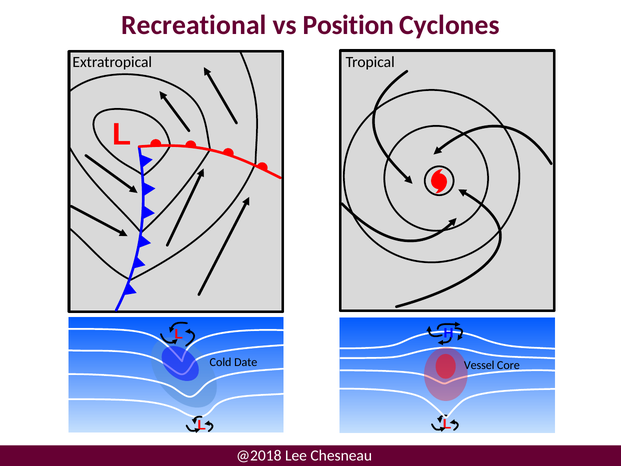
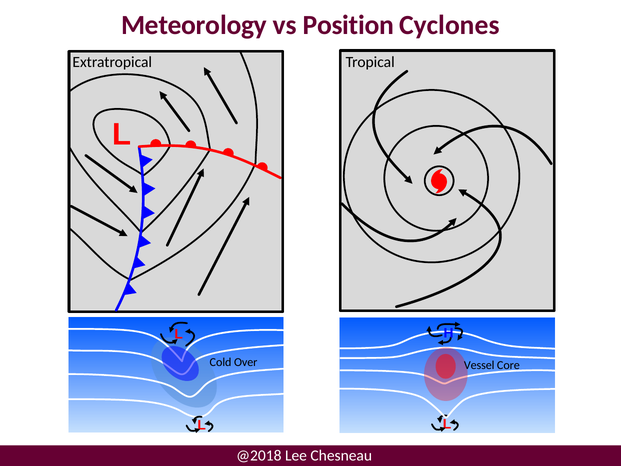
Recreational: Recreational -> Meteorology (194, 25)
Date: Date -> Over (246, 362)
